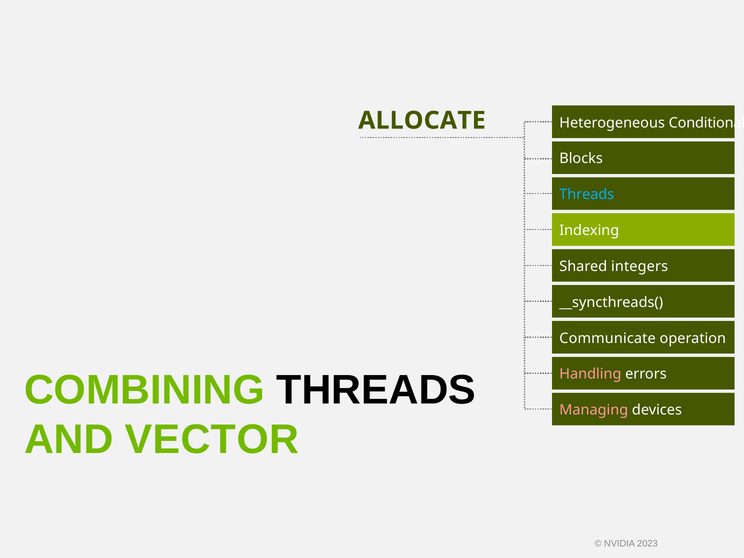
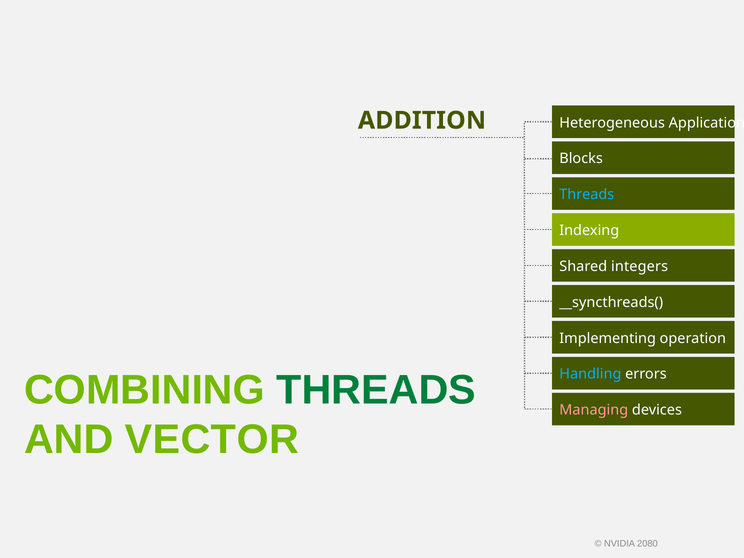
ALLOCATE: ALLOCATE -> ADDITION (422, 120)
Conditional: Conditional -> Application (707, 123)
Communicate: Communicate -> Implementing (608, 338)
Handling colour: pink -> light blue (590, 374)
THREADS colour: black -> green (376, 390)
2023: 2023 -> 2080 (647, 544)
